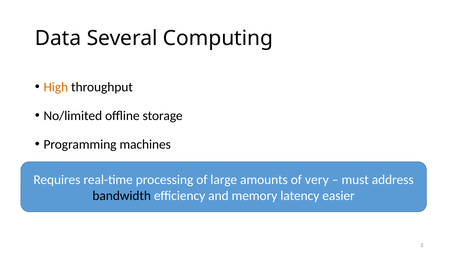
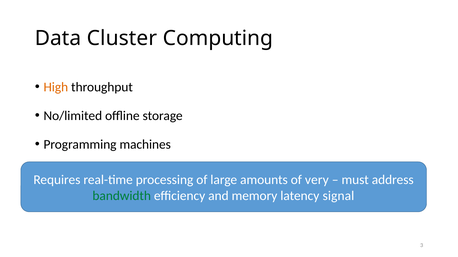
Several: Several -> Cluster (122, 38)
bandwidth colour: black -> green (122, 196)
easier: easier -> signal (338, 196)
